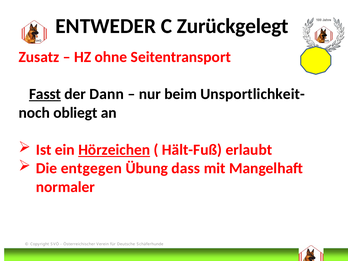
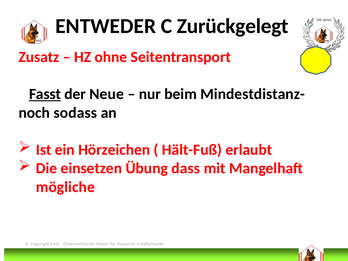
Dann: Dann -> Neue (107, 94)
Unsportlichkeit-: Unsportlichkeit- -> Mindestdistanz- (253, 94)
obliegt: obliegt -> sodass (75, 113)
Hörzeichen underline: present -> none (114, 150)
entgegen: entgegen -> einsetzen (91, 168)
normaler: normaler -> mögliche (65, 187)
